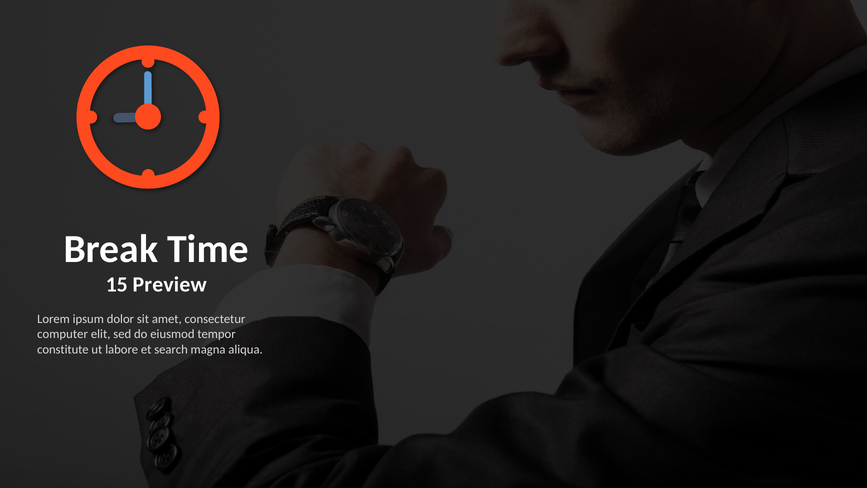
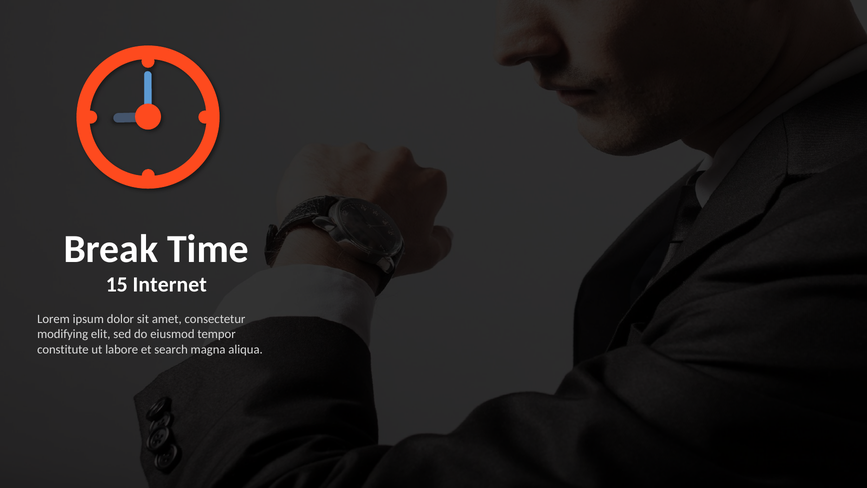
Preview: Preview -> Internet (170, 285)
computer: computer -> modifying (63, 334)
